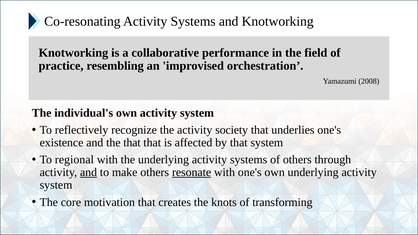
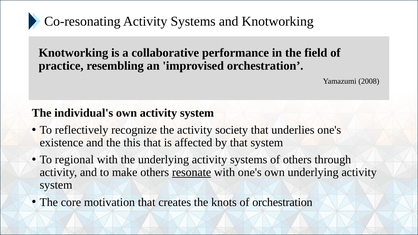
the that: that -> this (132, 143)
and underline: present -> none (88, 172)
of transforming: transforming -> orchestration (282, 202)
